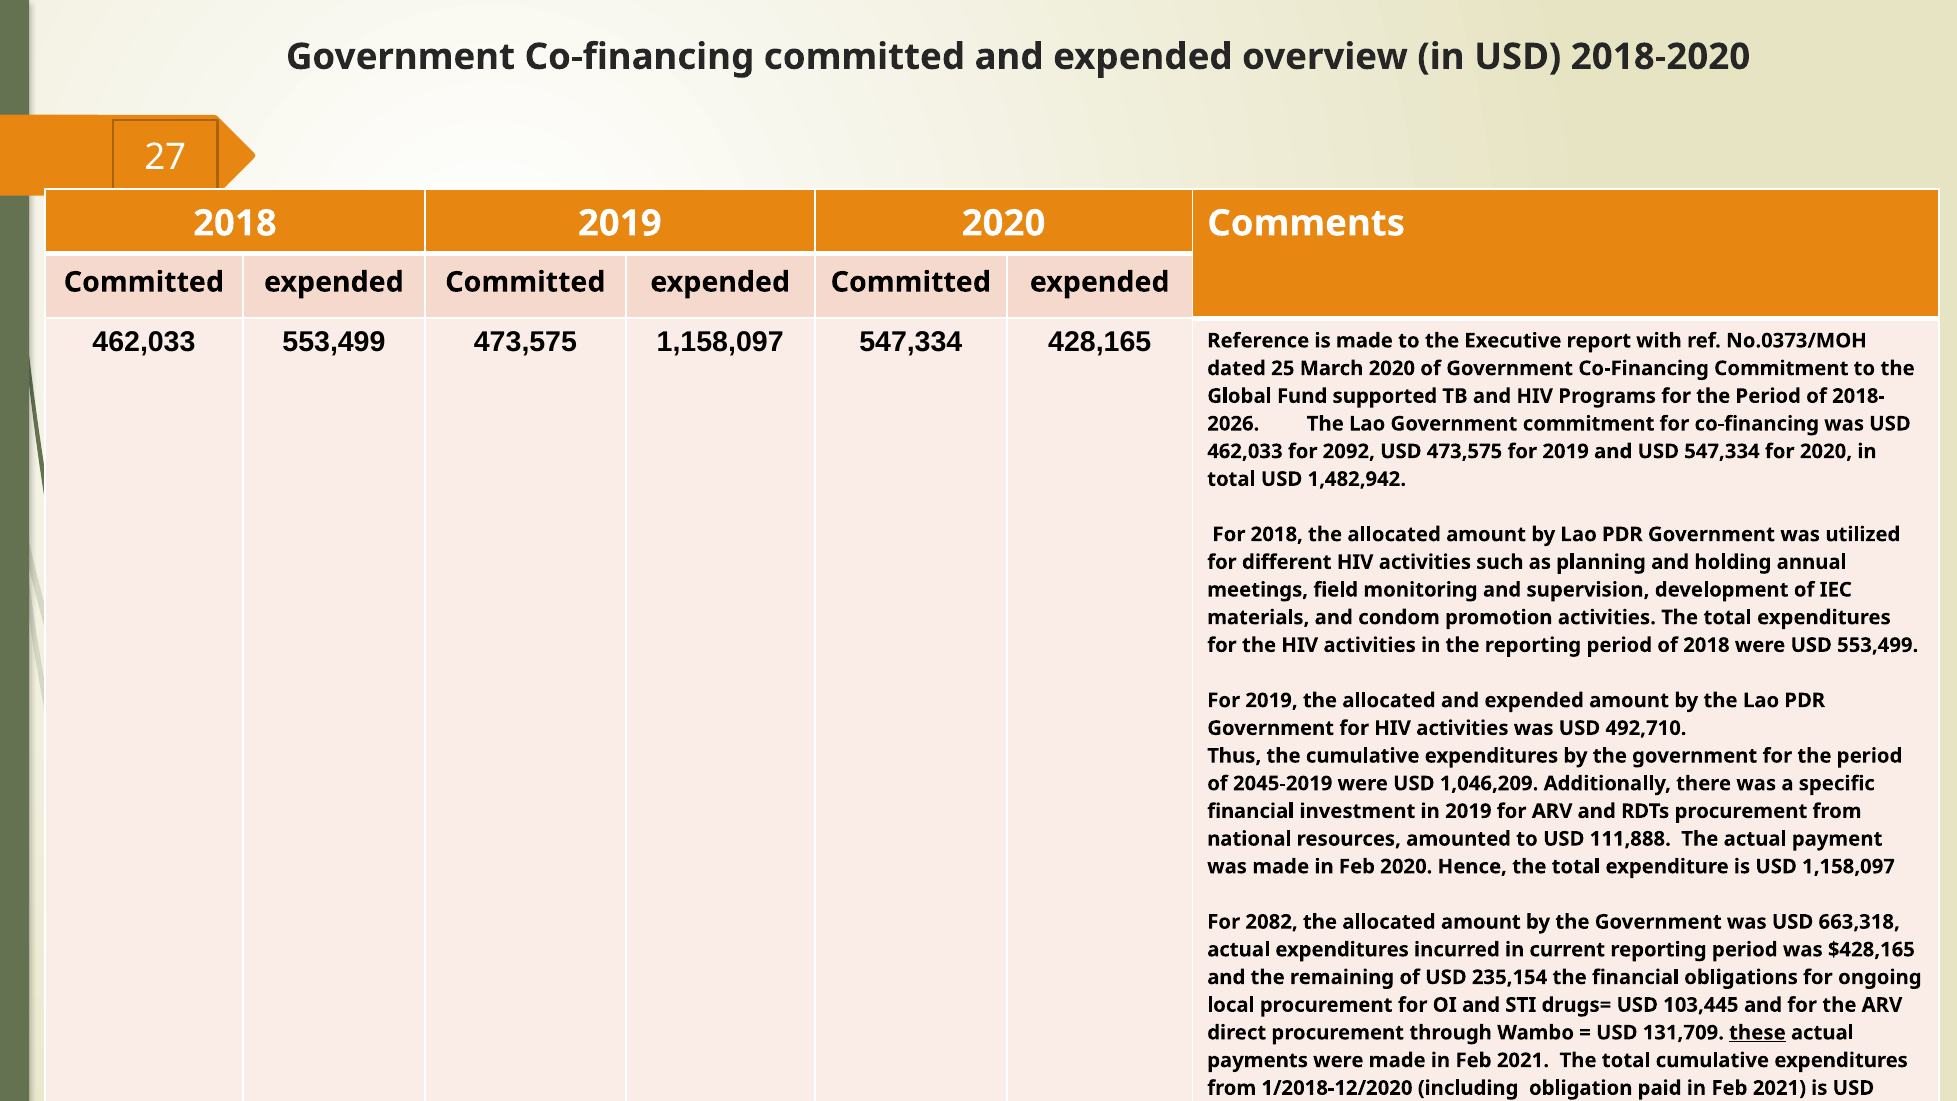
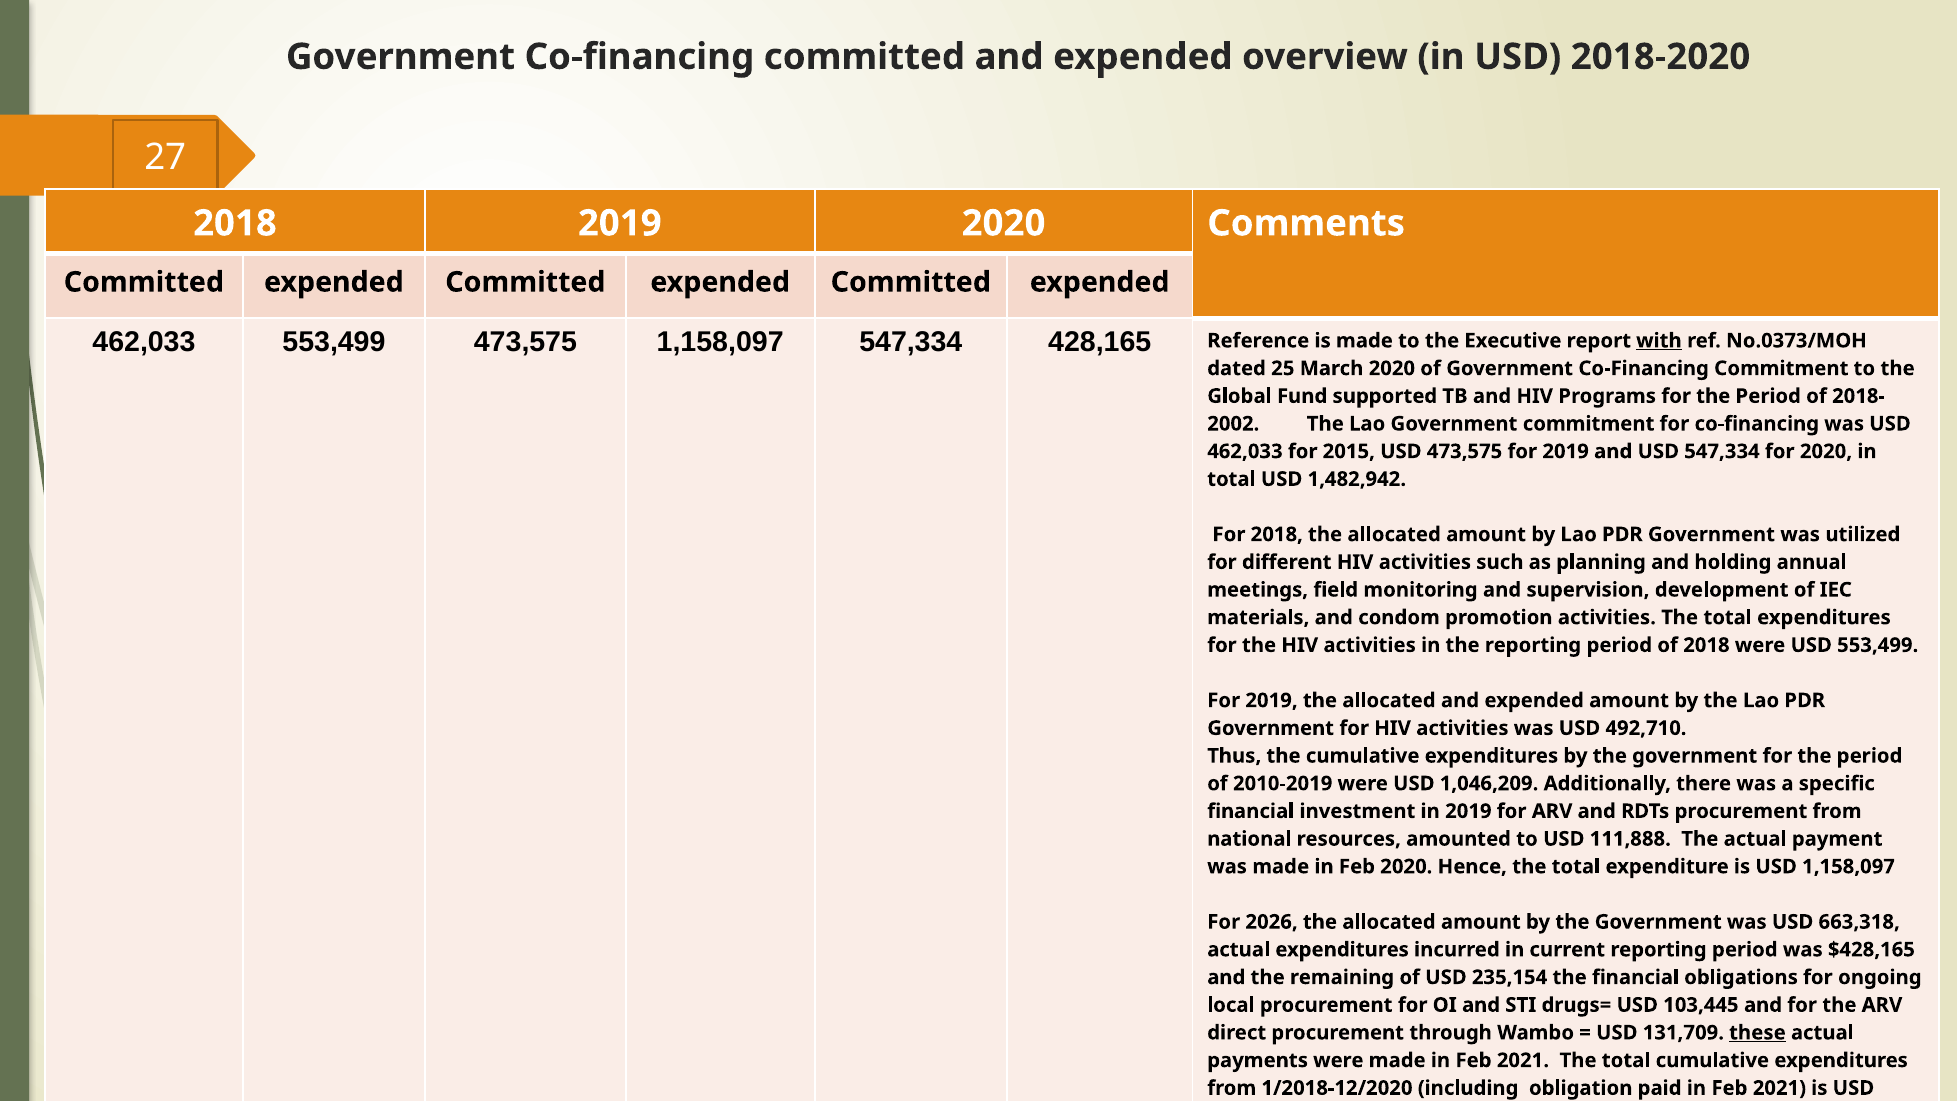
with underline: none -> present (1659, 341)
2026: 2026 -> 2002 (1233, 424)
2092: 2092 -> 2015 (1349, 451)
2045-2019: 2045-2019 -> 2010-2019 (1283, 783)
2082: 2082 -> 2026 (1272, 922)
